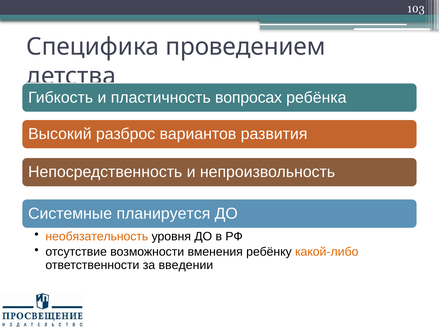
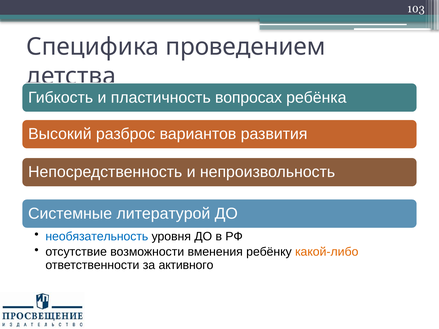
планируется: планируется -> литературой (163, 214)
необязательность colour: orange -> blue (97, 236)
введении: введении -> активного (186, 265)
